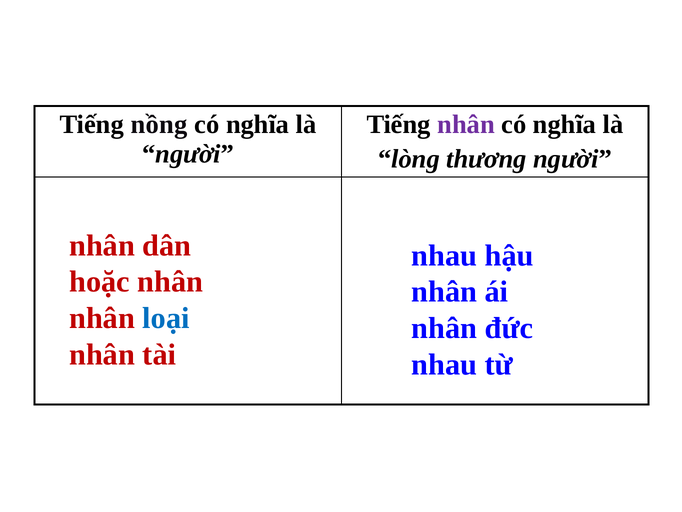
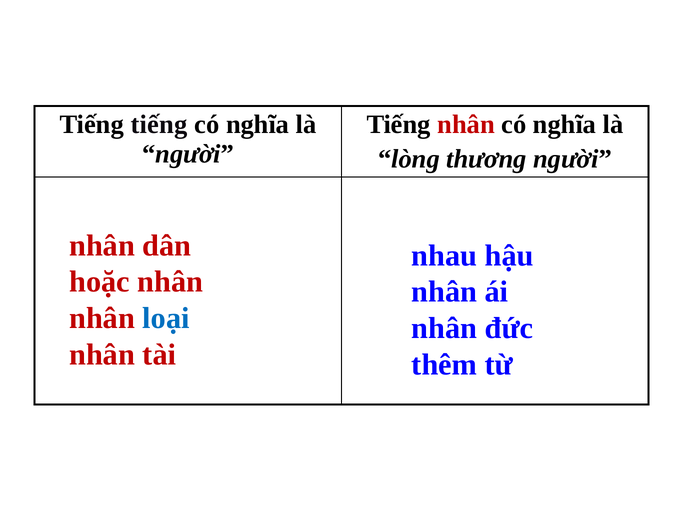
Tiếng nồng: nồng -> tiếng (159, 124)
nhân colour: purple -> red (466, 124)
nhau: nhau -> thêm (444, 364)
